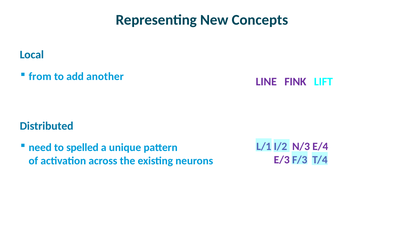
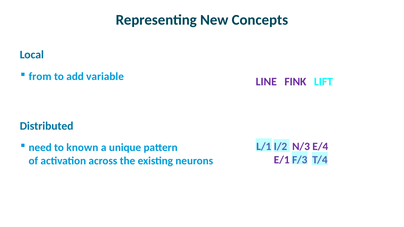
another: another -> variable (105, 77)
spelled: spelled -> known (82, 148)
E/3: E/3 -> E/1 (282, 160)
